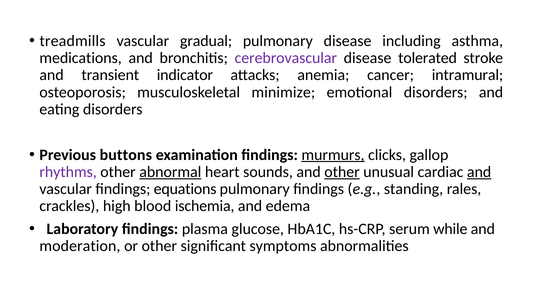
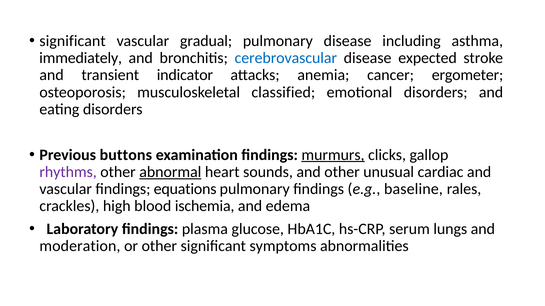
treadmills: treadmills -> significant (73, 41)
medications: medications -> immediately (81, 58)
cerebrovascular colour: purple -> blue (286, 58)
tolerated: tolerated -> expected (428, 58)
intramural: intramural -> ergometer (468, 75)
minimize: minimize -> classified (283, 92)
other underline: present -> none (342, 172)
and underline: present -> none (479, 172)
standing: standing -> baseline (413, 189)
while: while -> lungs (450, 229)
